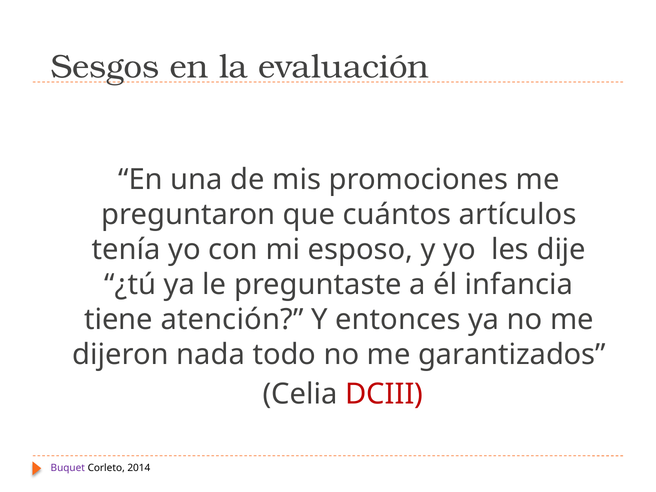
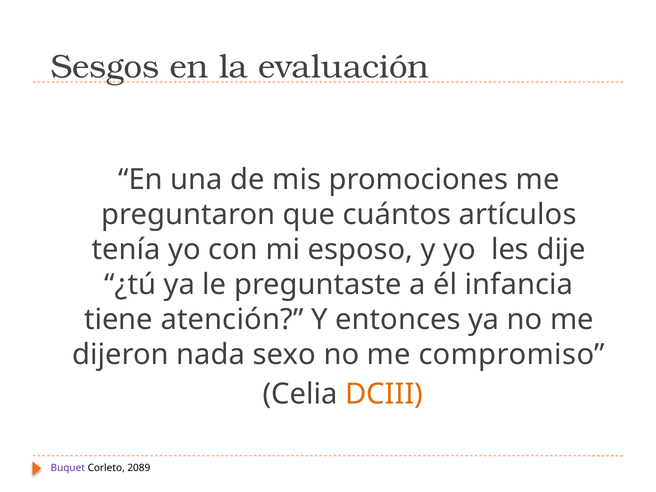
todo: todo -> sexo (284, 355)
garantizados: garantizados -> compromiso (512, 355)
DCIII colour: red -> orange (384, 394)
2014: 2014 -> 2089 (139, 468)
